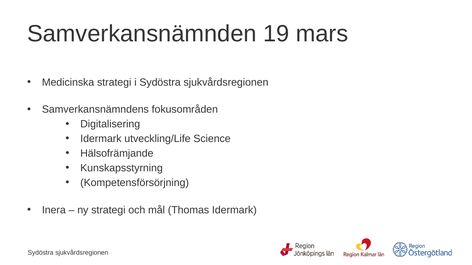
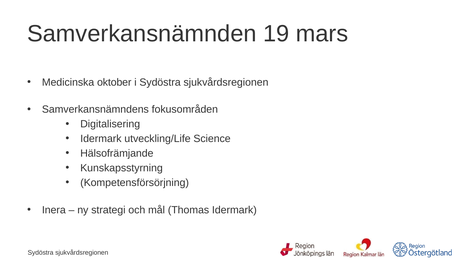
Medicinska strategi: strategi -> oktober (114, 82)
